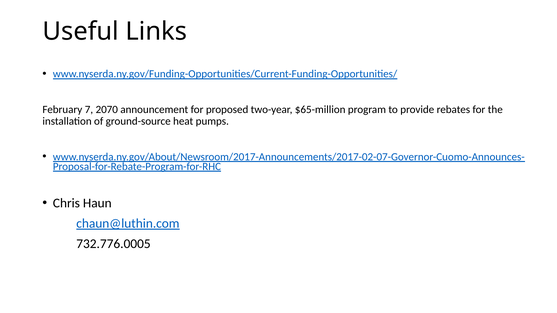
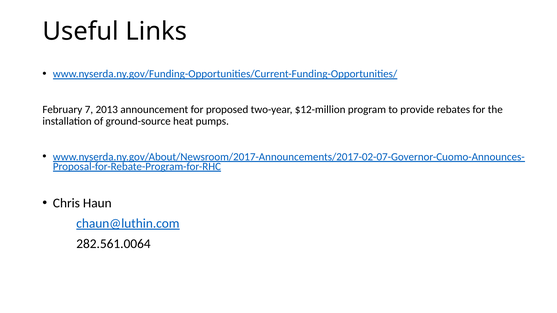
2070: 2070 -> 2013 (107, 110)
$65-million: $65-million -> $12-million (320, 110)
732.776.0005: 732.776.0005 -> 282.561.0064 (113, 244)
